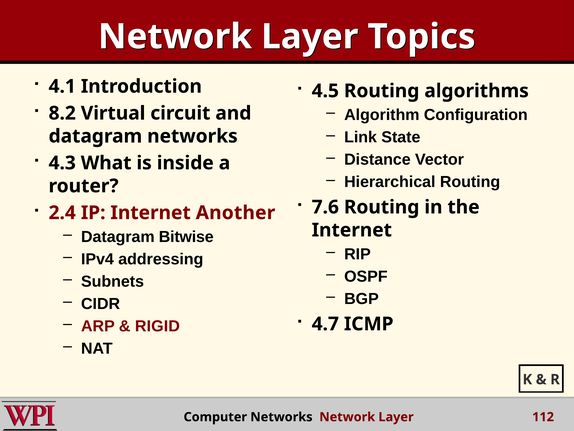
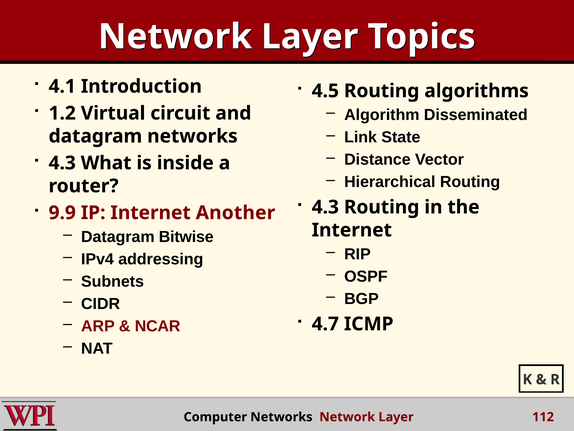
Configuration: Configuration -> Disseminated (476, 115)
8.2: 8.2 -> 1.2 (62, 113)
7.6: 7.6 -> 4.3 (325, 207)
2.4: 2.4 -> 9.9 (62, 213)
RIGID: RIGID -> NCAR (158, 326)
